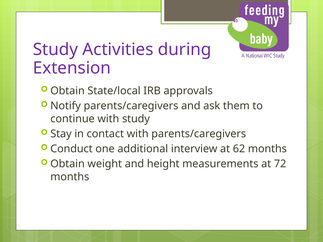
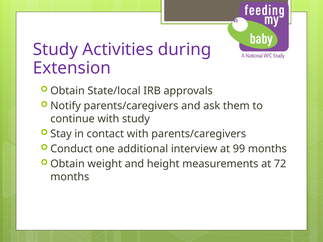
62: 62 -> 99 (239, 149)
